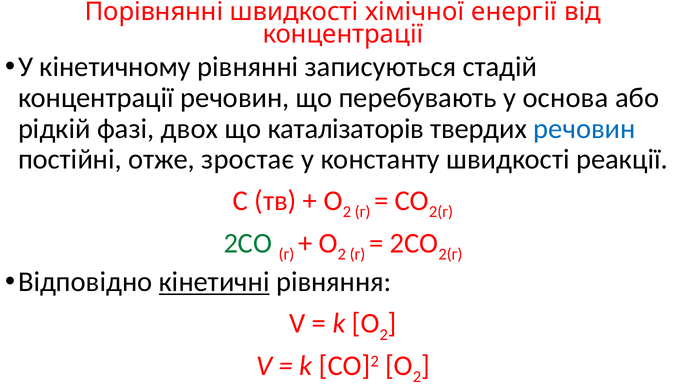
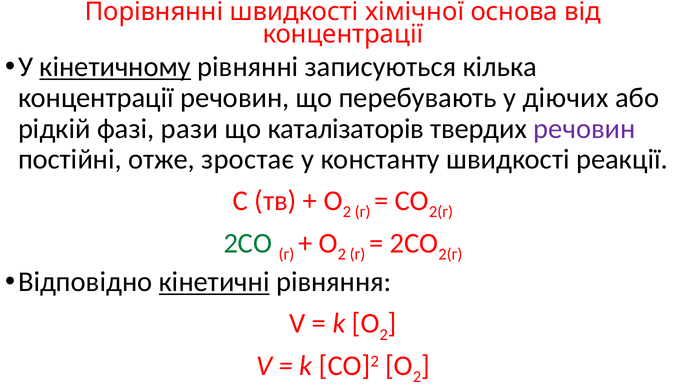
енергії: енергії -> основа (514, 12)
кінетичному underline: none -> present (115, 67)
стадій: стадій -> кілька (500, 67)
основа: основа -> діючих (566, 98)
двох: двох -> рази (190, 129)
речовин colour: blue -> purple (584, 129)
